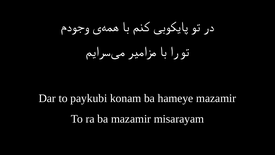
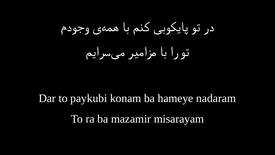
hameye mazamir: mazamir -> nadaram (216, 98)
